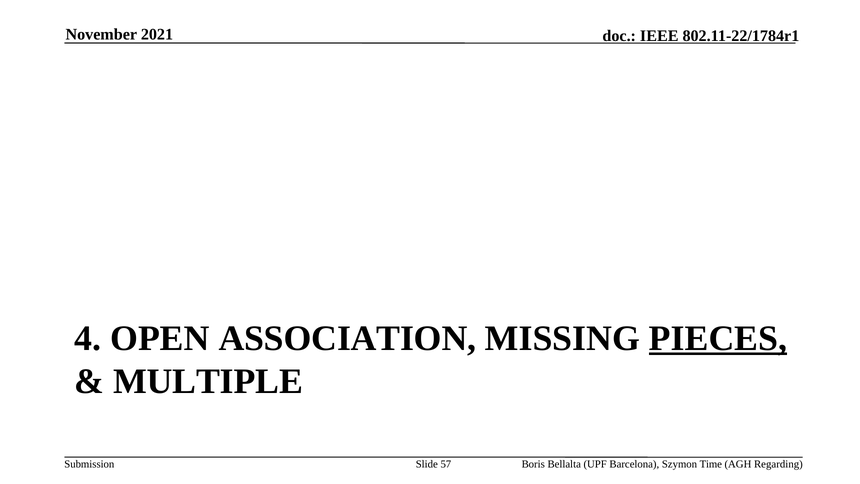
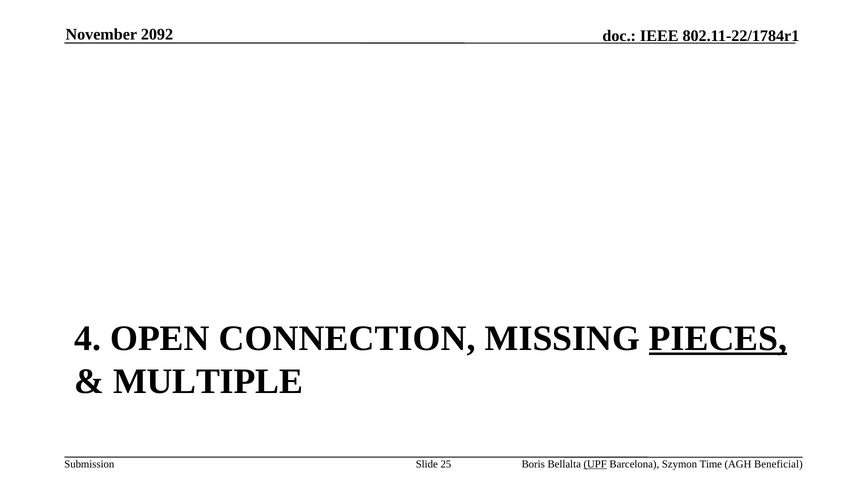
2021: 2021 -> 2092 (157, 34)
ASSOCIATION: ASSOCIATION -> CONNECTION (347, 338)
57: 57 -> 25 (446, 464)
UPF underline: none -> present (595, 464)
Regarding: Regarding -> Beneficial (778, 464)
